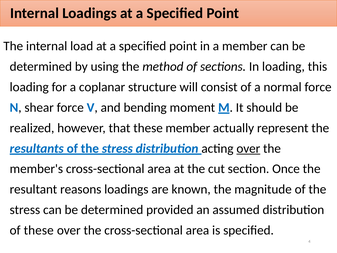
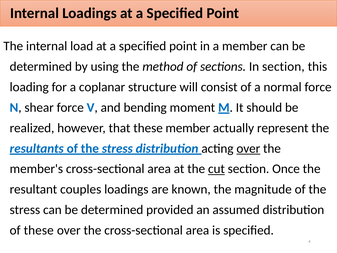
In loading: loading -> section (283, 67)
cut underline: none -> present (216, 169)
reasons: reasons -> couples (81, 189)
